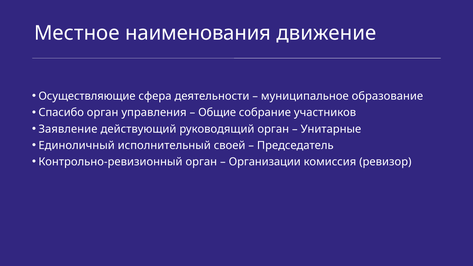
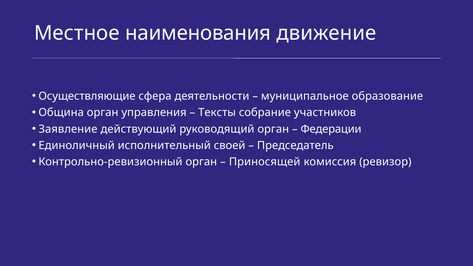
Спасибо: Спасибо -> Община (61, 113)
Общие: Общие -> Тексты (217, 113)
Унитарные: Унитарные -> Федерации (331, 129)
Организации: Организации -> Приносящей (265, 162)
